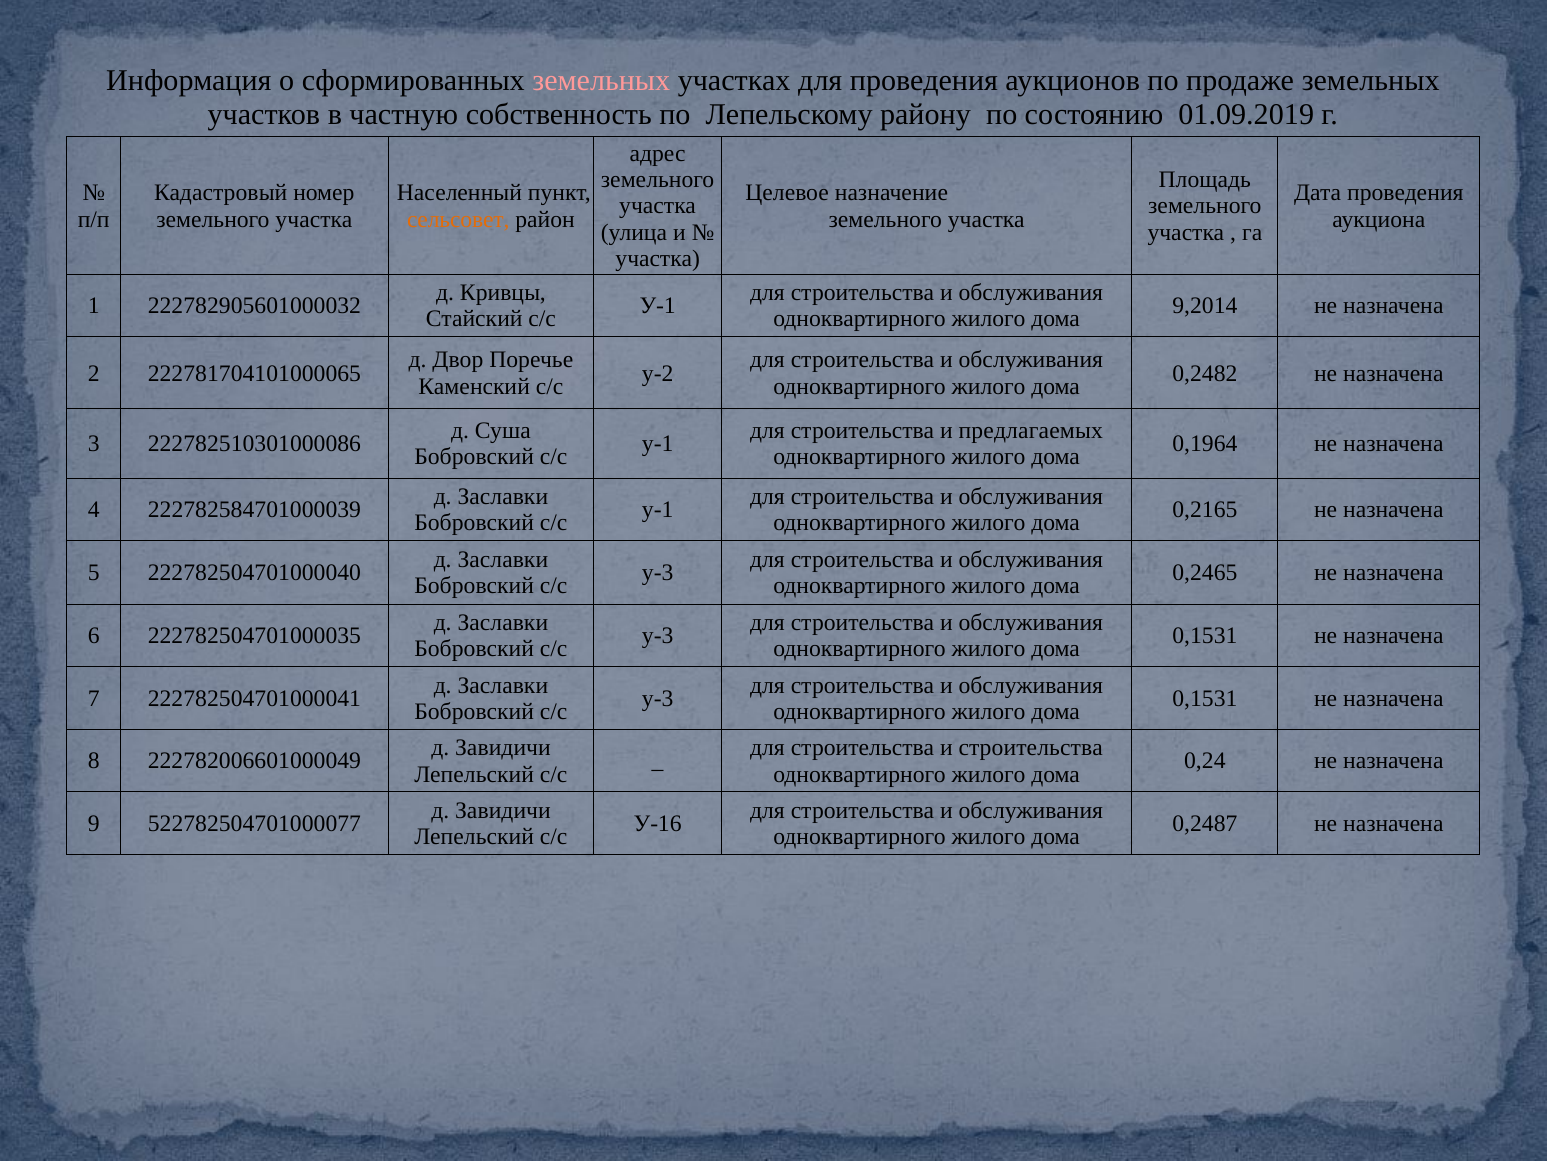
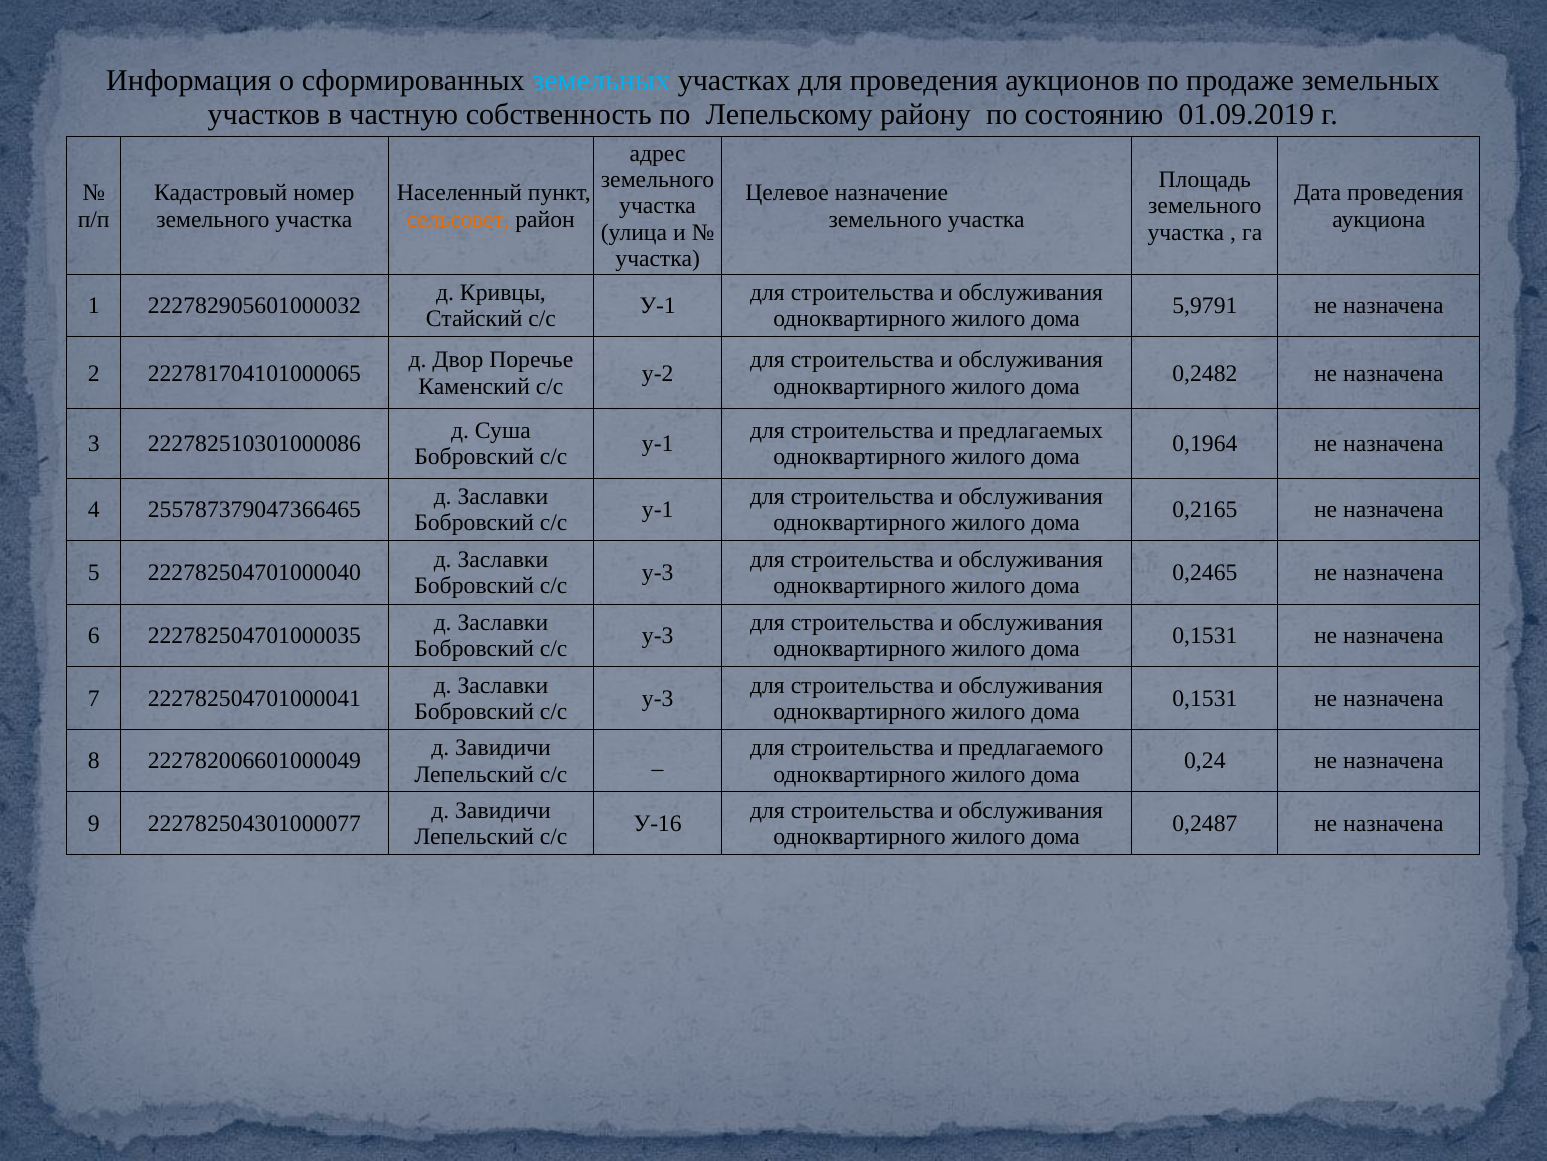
земельных colour: pink -> light blue (601, 81)
9,2014: 9,2014 -> 5,9791 (1205, 306)
222782584701000039: 222782584701000039 -> 255787379047366465 (254, 510)
и строительства: строительства -> предлагаемого (1031, 747)
522782504701000077: 522782504701000077 -> 222782504301000077 (254, 823)
